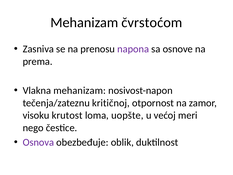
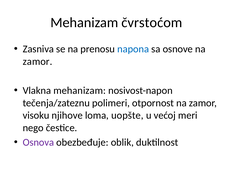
napona colour: purple -> blue (133, 49)
prema: prema -> zamor (38, 61)
kritičnoj: kritičnoj -> polimeri (111, 103)
krutost: krutost -> njihove (67, 115)
